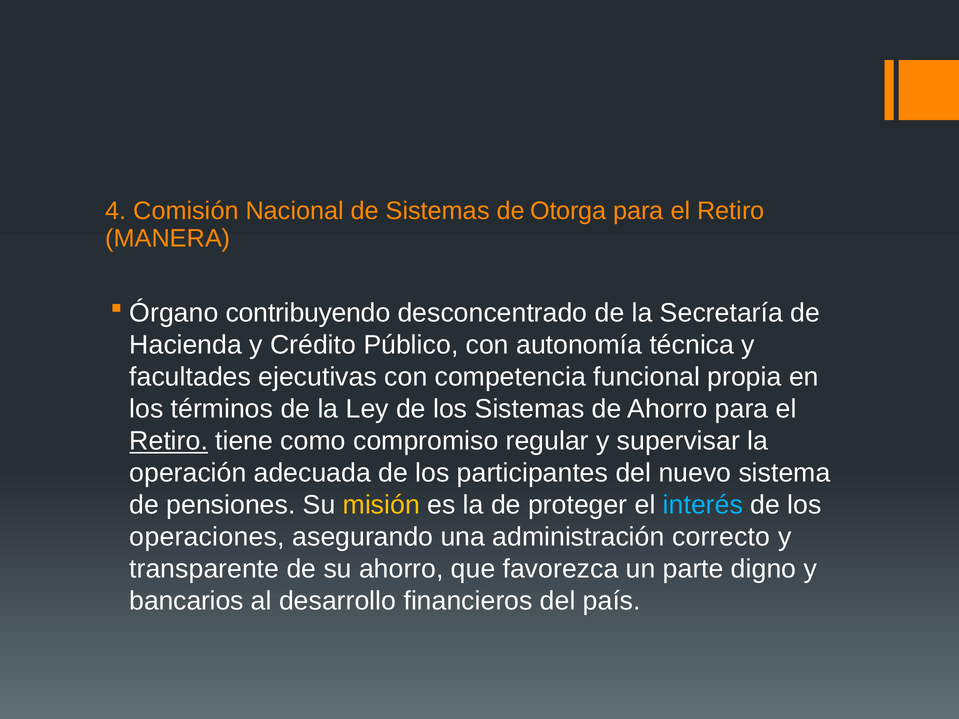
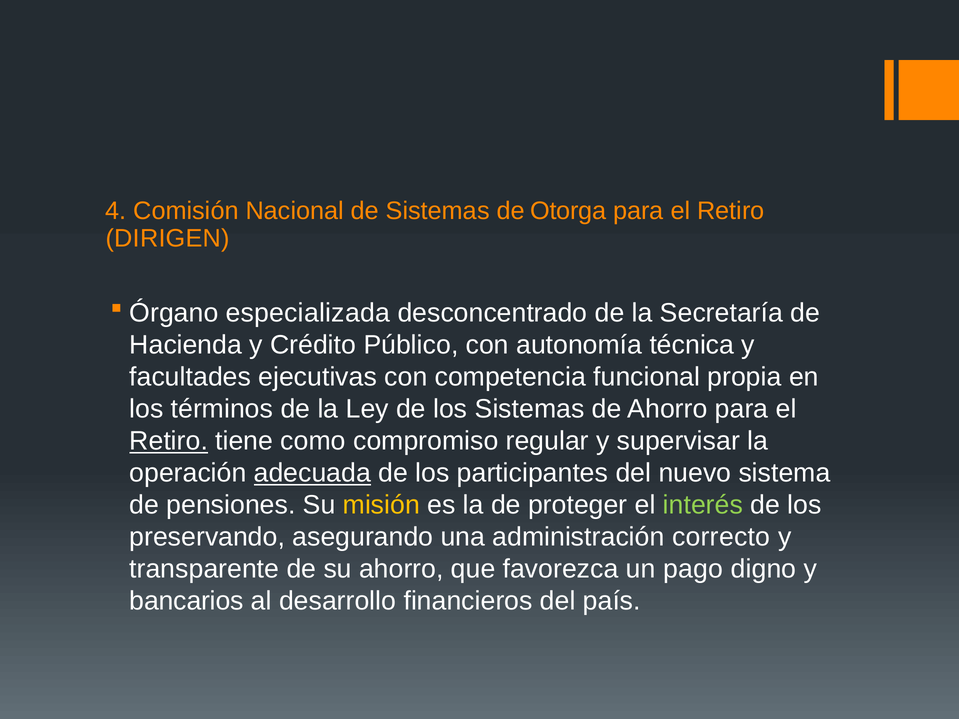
MANERA: MANERA -> DIRIGEN (168, 238)
contribuyendo: contribuyendo -> especializada (308, 313)
adecuada underline: none -> present (312, 473)
interés colour: light blue -> light green (703, 505)
operaciones: operaciones -> preservando (207, 537)
parte: parte -> pago (693, 569)
